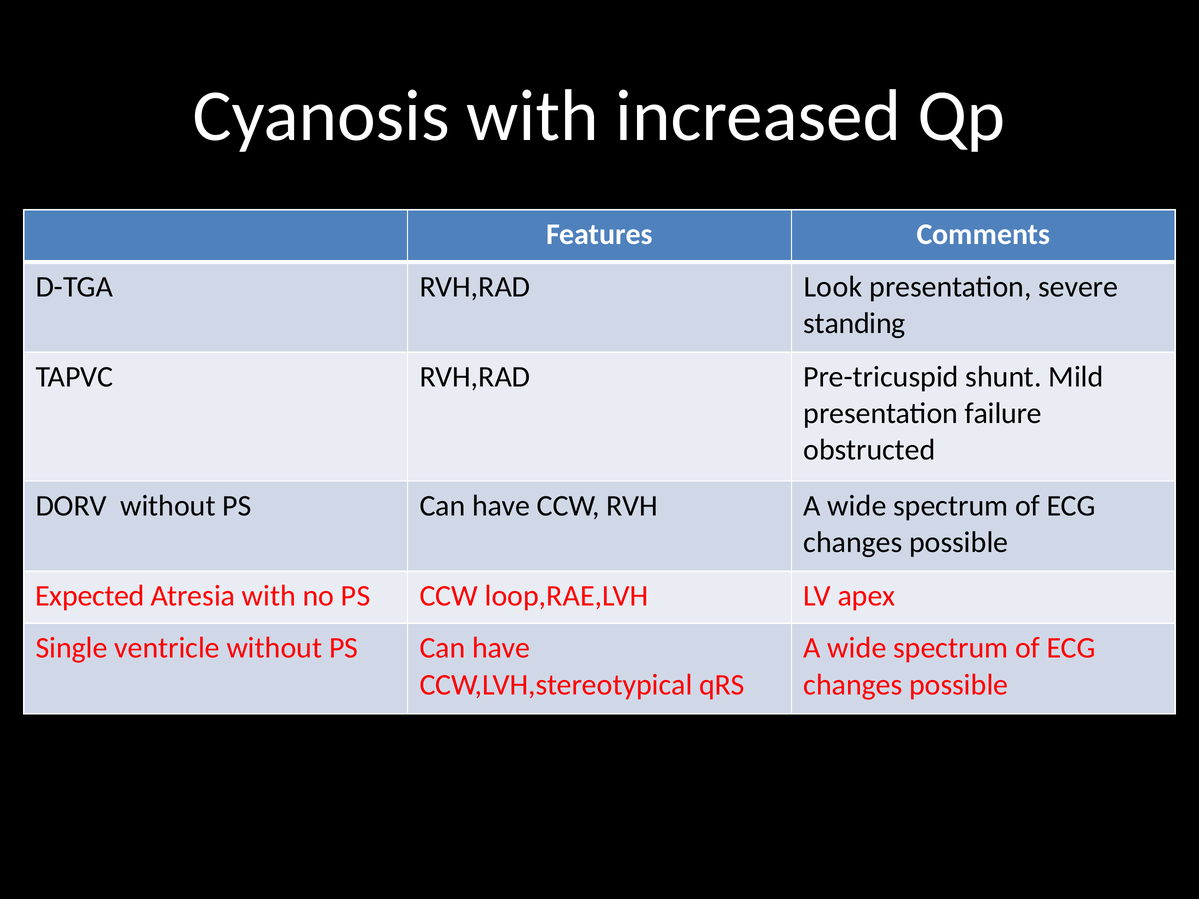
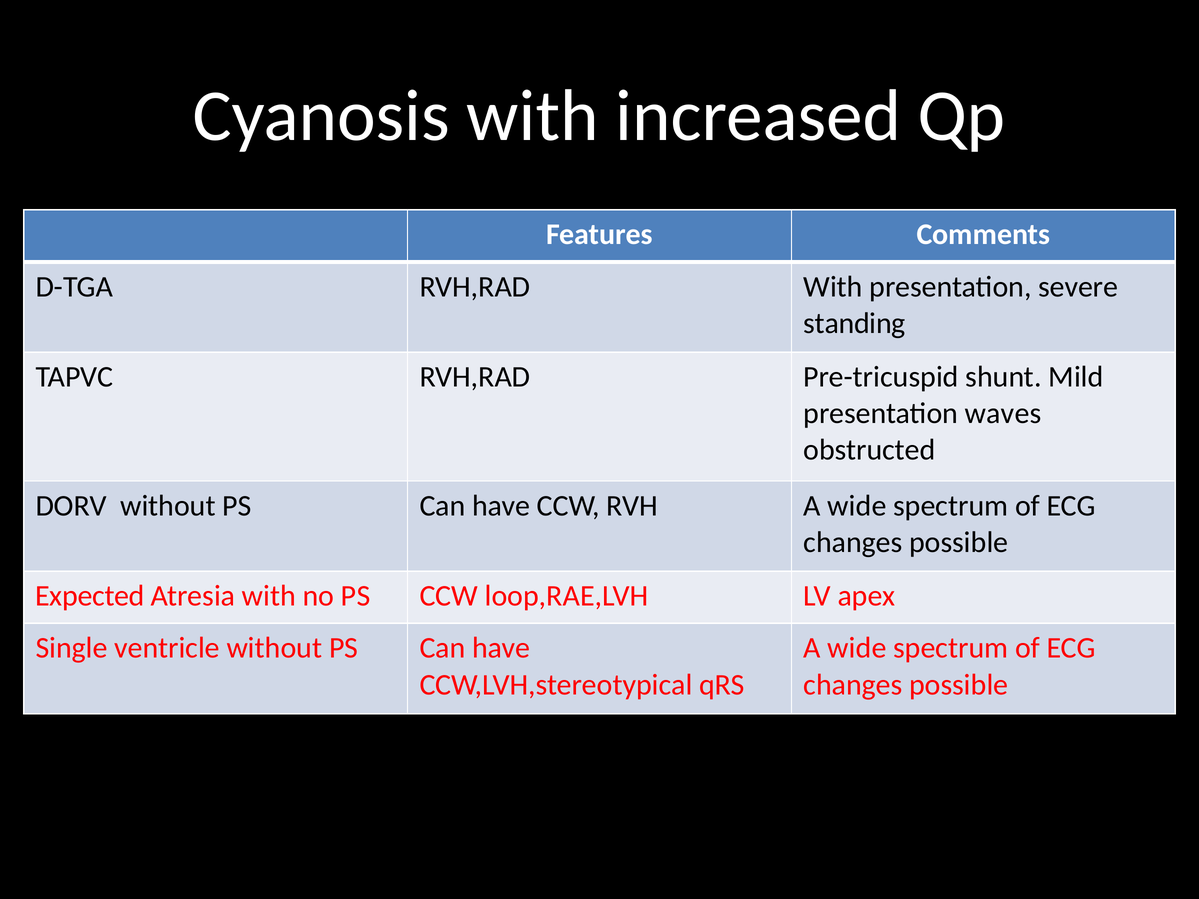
RVH,RAD Look: Look -> With (833, 287)
failure: failure -> waves (1003, 414)
